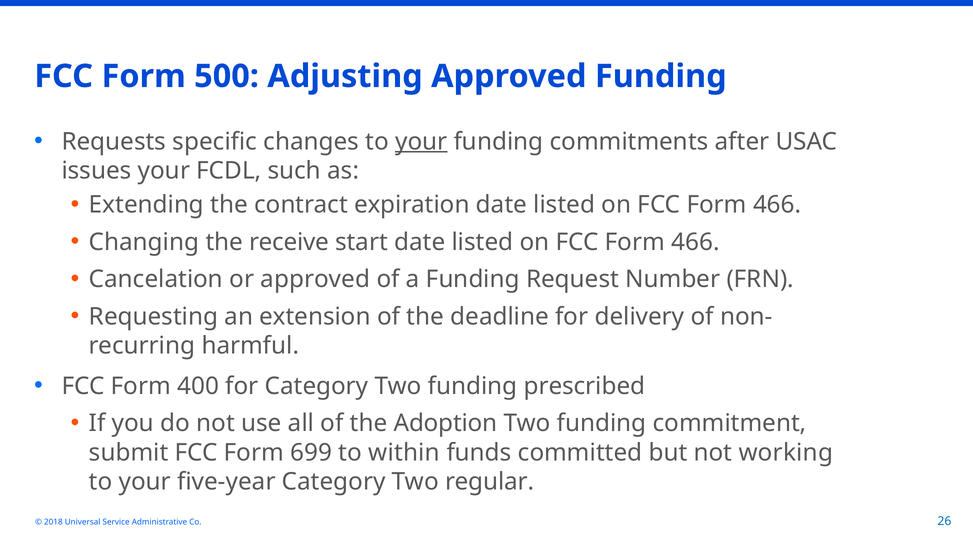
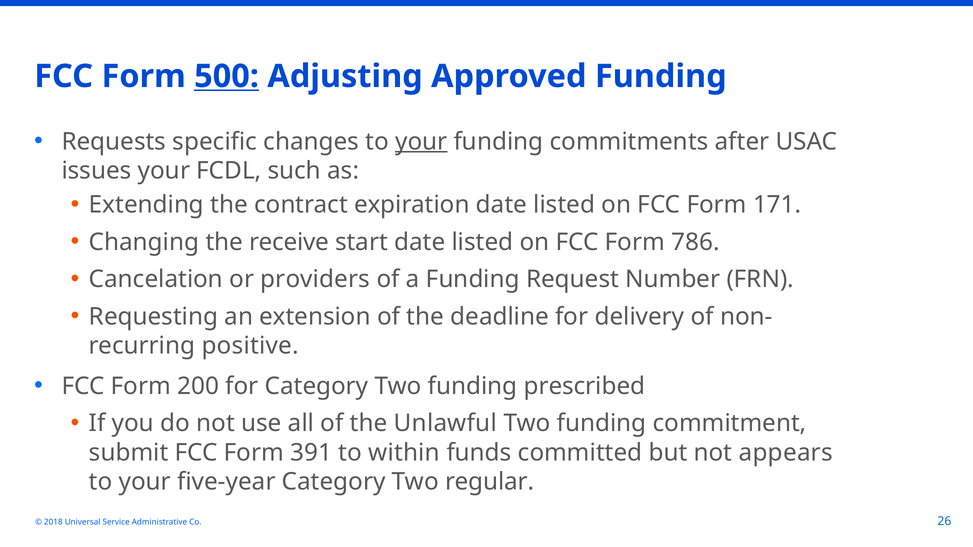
500 underline: none -> present (227, 76)
466: 466 -> 171 (777, 205)
466: 466 -> 786 (695, 242)
or approved: approved -> providers (315, 280)
harmful: harmful -> positive (250, 346)
400: 400 -> 200 (198, 386)
Adoption: Adoption -> Unlawful (445, 424)
699: 699 -> 391 (311, 453)
working: working -> appears (786, 453)
